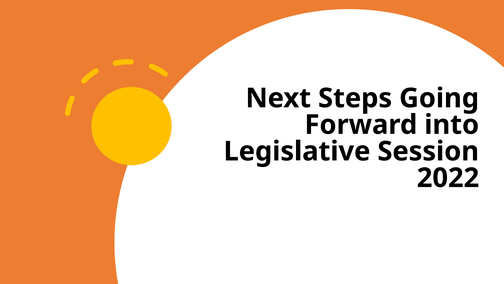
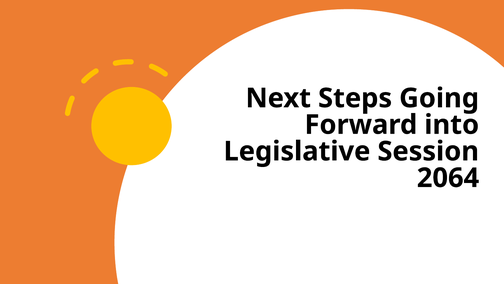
2022: 2022 -> 2064 (448, 178)
